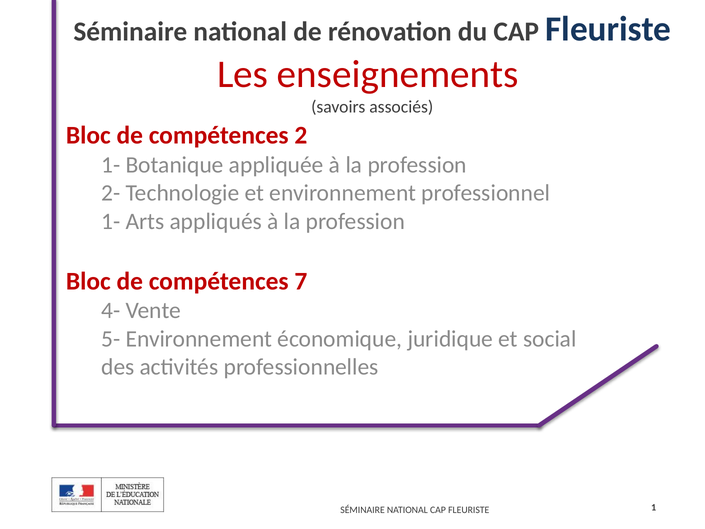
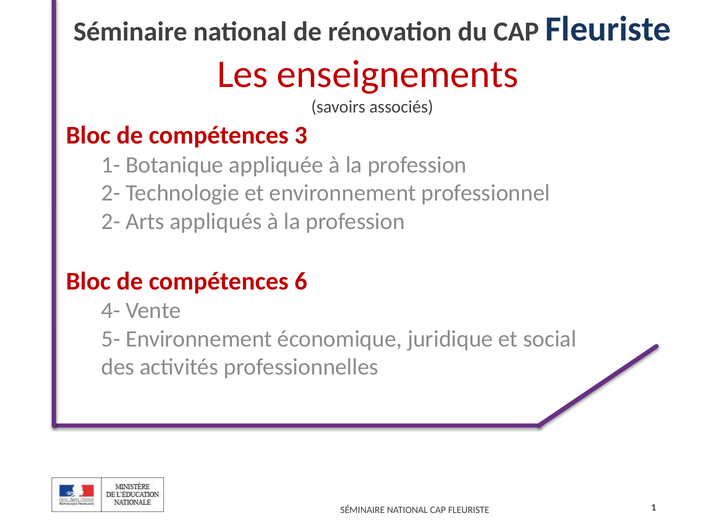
2: 2 -> 3 (301, 136)
1-: 1- -> 2- (111, 221)
7: 7 -> 6 (301, 281)
